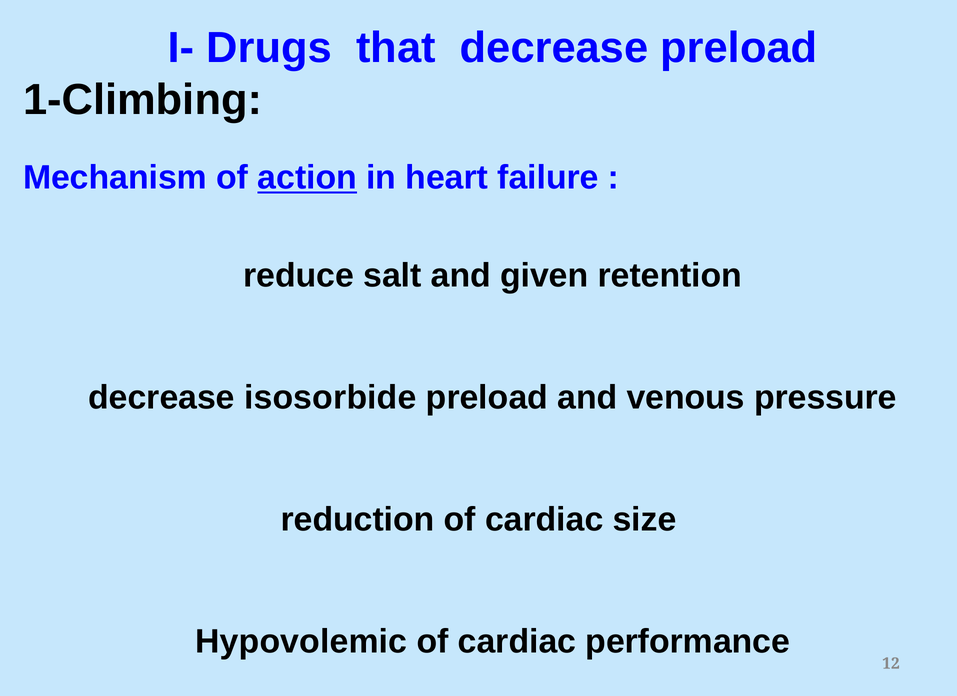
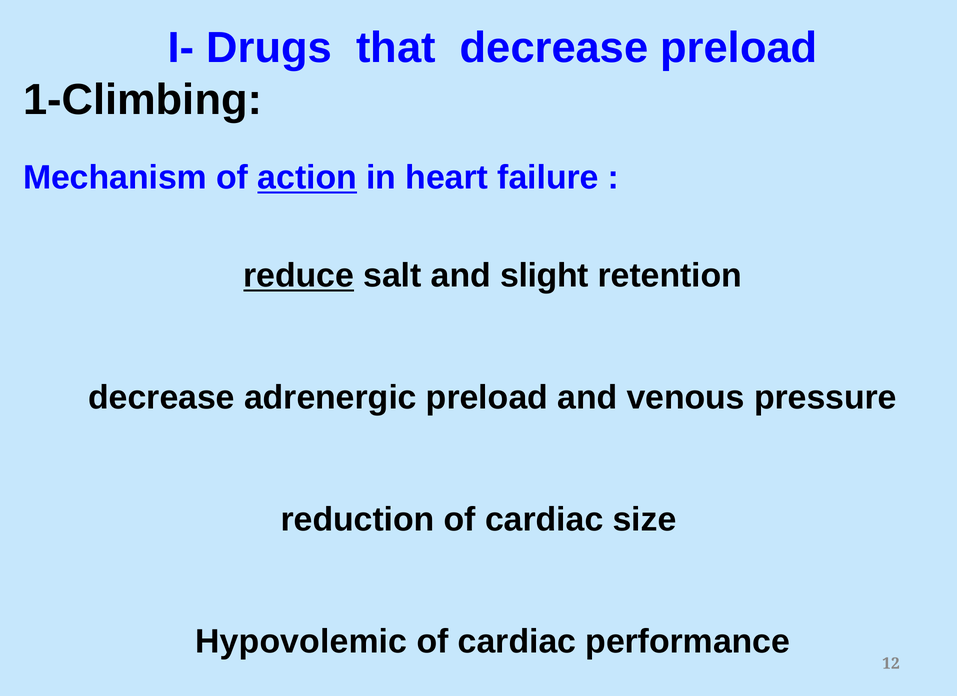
reduce underline: none -> present (299, 276)
given: given -> slight (544, 276)
isosorbide: isosorbide -> adrenergic (330, 398)
